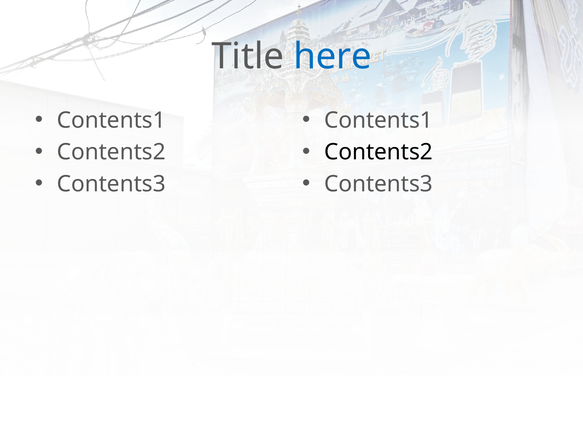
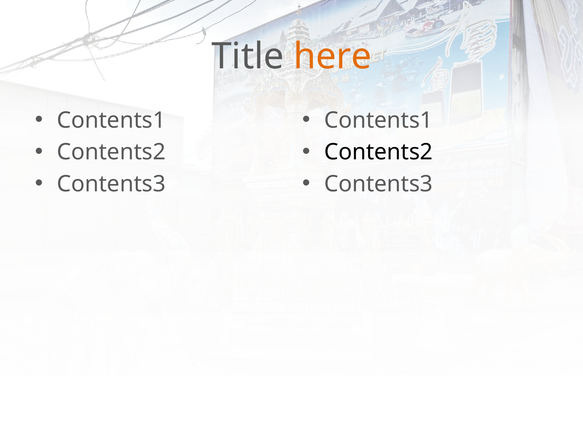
here colour: blue -> orange (333, 56)
